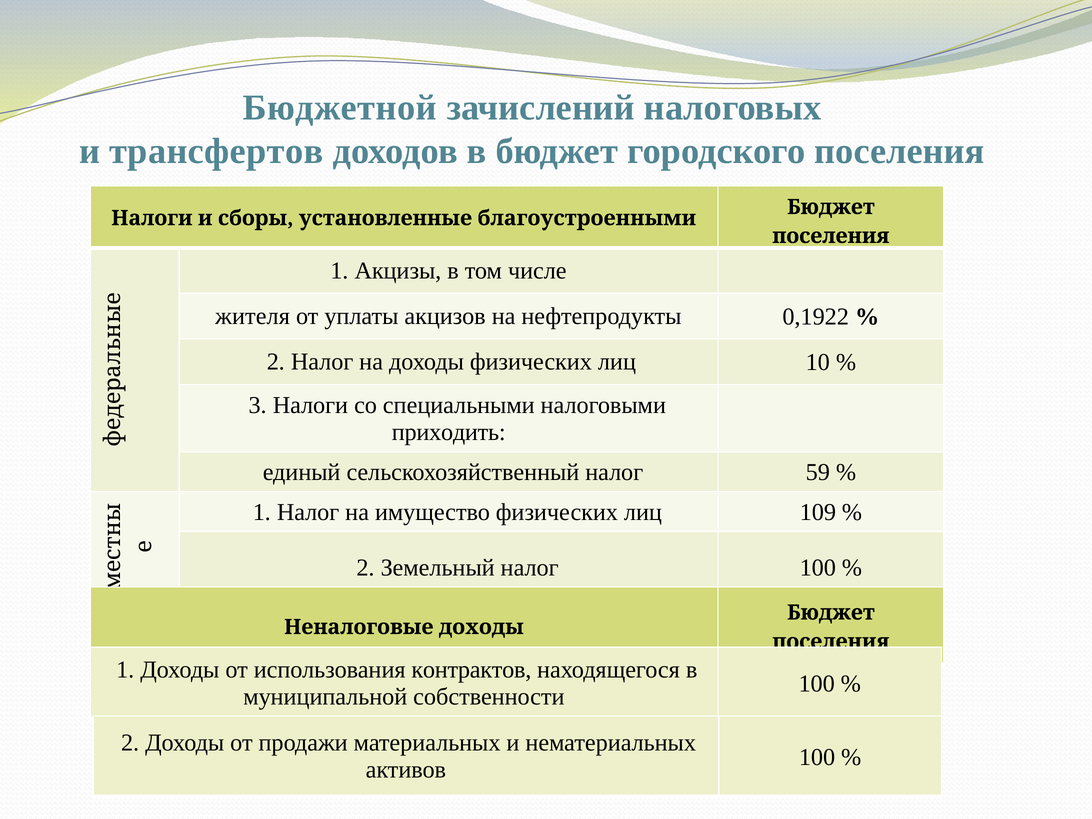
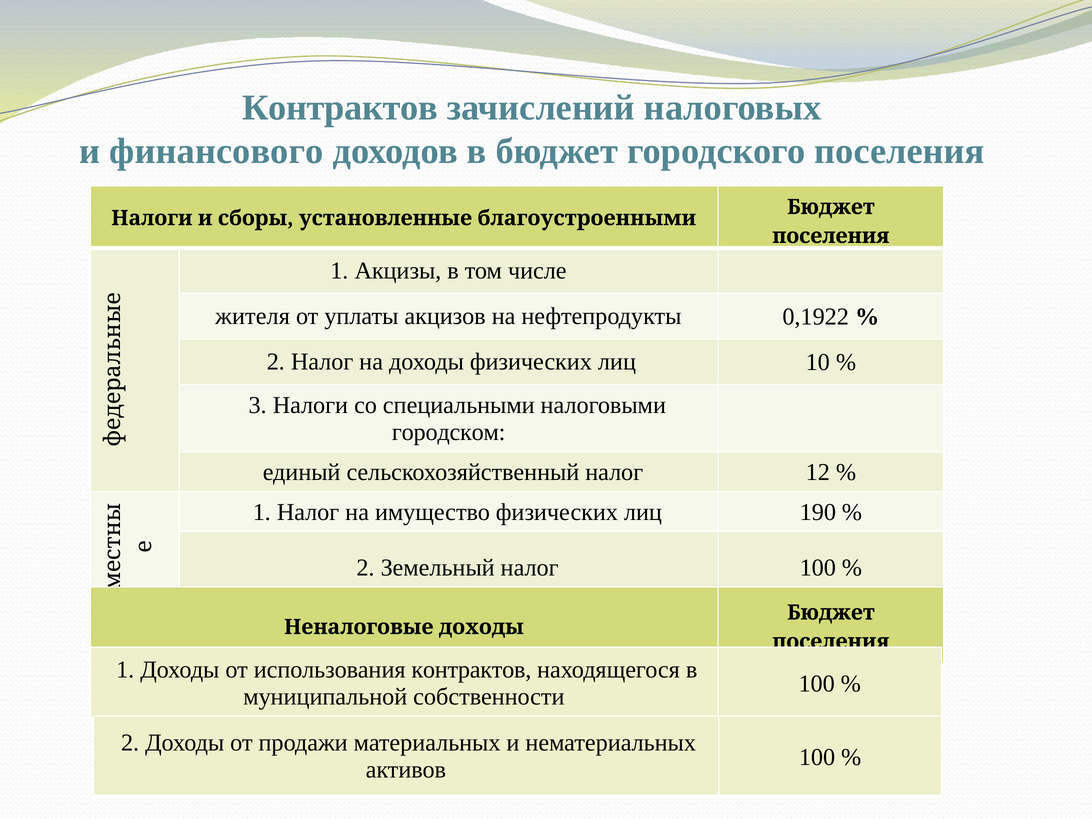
Бюджетной: Бюджетной -> Контрактов (340, 108)
трансфертов: трансфертов -> финансового (216, 151)
приходить: приходить -> городском (449, 432)
59: 59 -> 12 (818, 472)
109: 109 -> 190 (818, 512)
